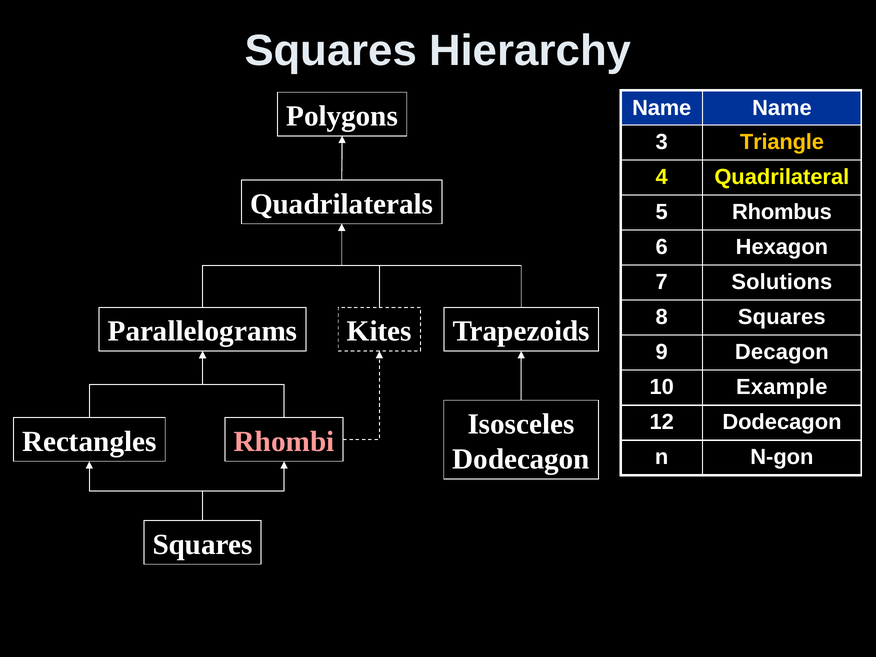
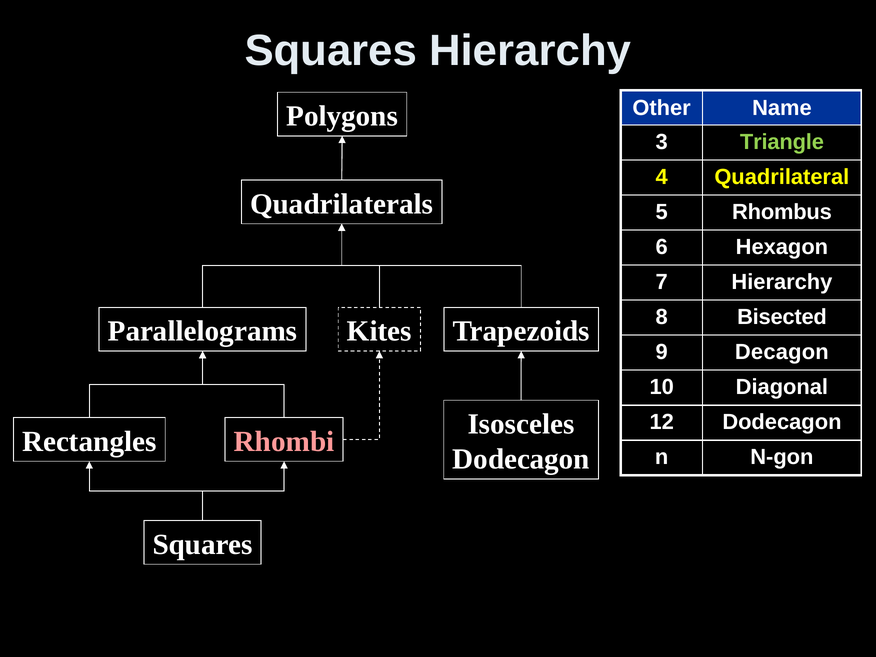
Name: Name -> Other (662, 108)
Triangle colour: yellow -> light green (782, 142)
7 Solutions: Solutions -> Hierarchy (782, 282)
8 Squares: Squares -> Bisected (782, 317)
Example: Example -> Diagonal (782, 387)
